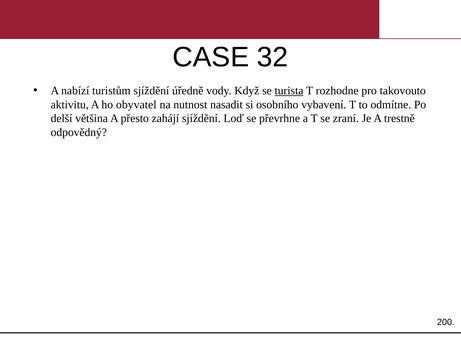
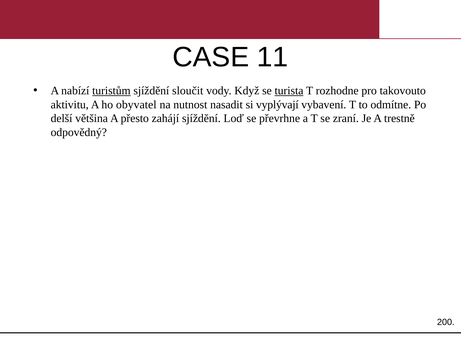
32: 32 -> 11 (273, 57)
turistům underline: none -> present (111, 91)
úředně: úředně -> sloučit (188, 91)
osobního: osobního -> vyplývají (277, 105)
